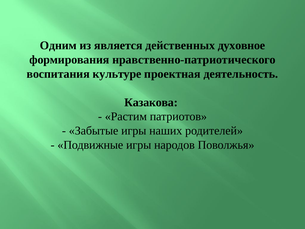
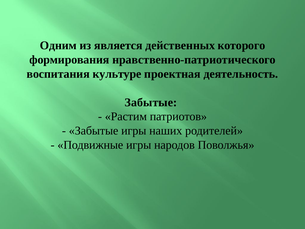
духовное: духовное -> которого (241, 45)
Казакова: Казакова -> Забытые (151, 102)
